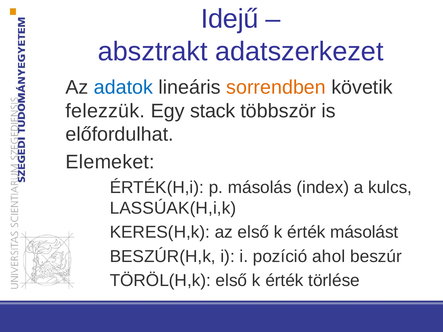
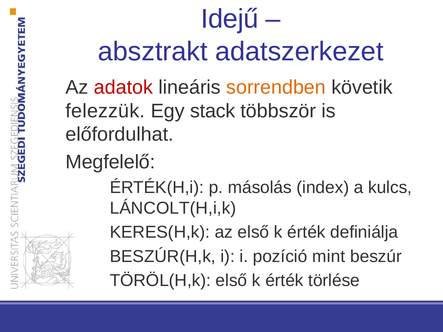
adatok colour: blue -> red (123, 87)
Elemeket: Elemeket -> Megfelelő (110, 162)
LASSÚAK(H,i,k: LASSÚAK(H,i,k -> LÁNCOLT(H,i,k (173, 208)
másolást: másolást -> definiálja (364, 232)
ahol: ahol -> mint (329, 257)
